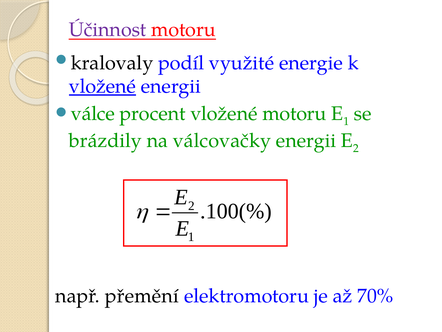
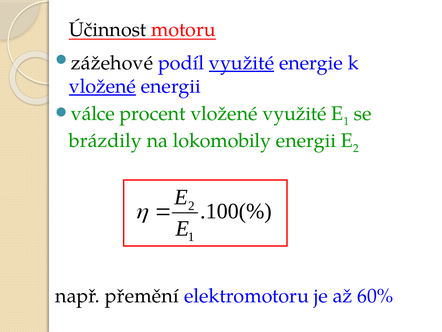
Účinnost colour: purple -> black (108, 30)
kralovaly: kralovaly -> zážehové (112, 63)
využité underline: none -> present (242, 63)
vložené motoru: motoru -> využité (294, 114)
válcovačky: válcovačky -> lokomobily (222, 140)
70%: 70% -> 60% (375, 296)
